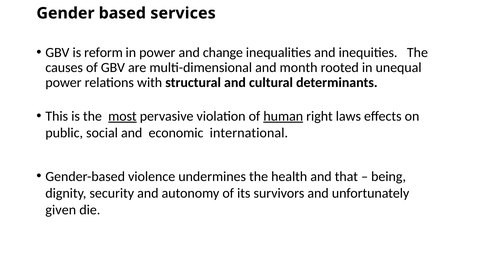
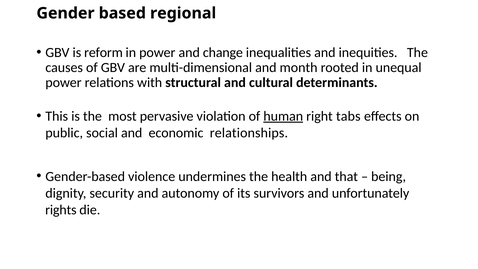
services: services -> regional (183, 13)
most underline: present -> none (122, 116)
laws: laws -> tabs (348, 116)
international: international -> relationships (249, 133)
given: given -> rights (61, 210)
